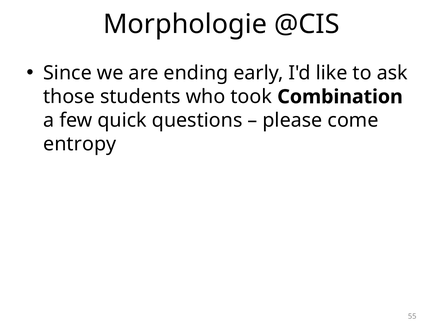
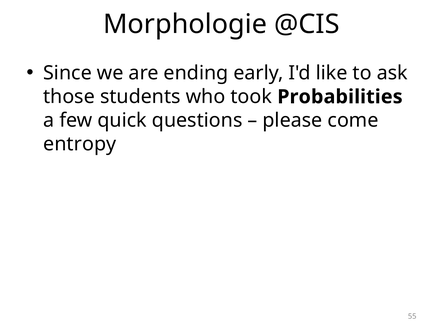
Combination: Combination -> Probabilities (340, 97)
